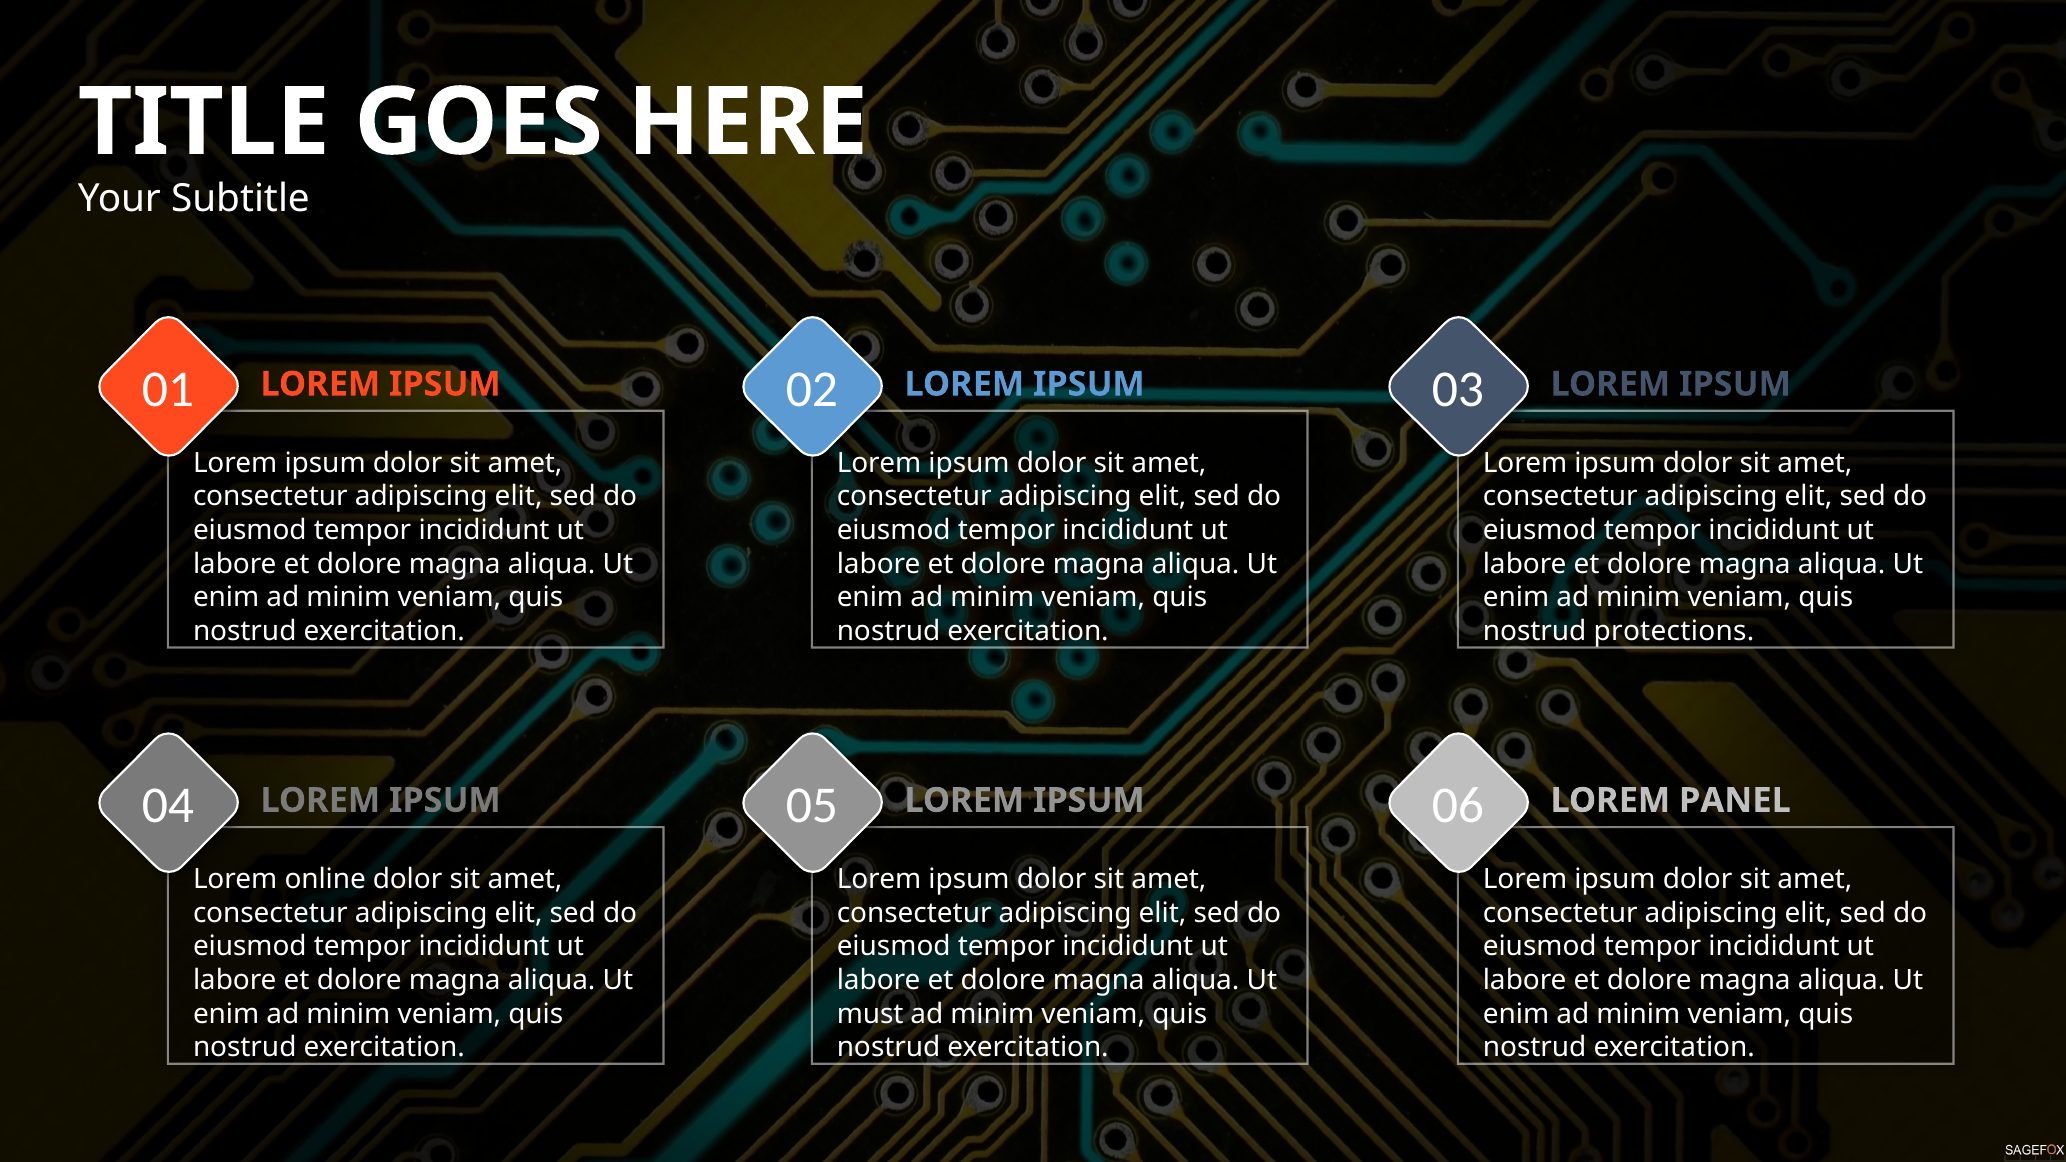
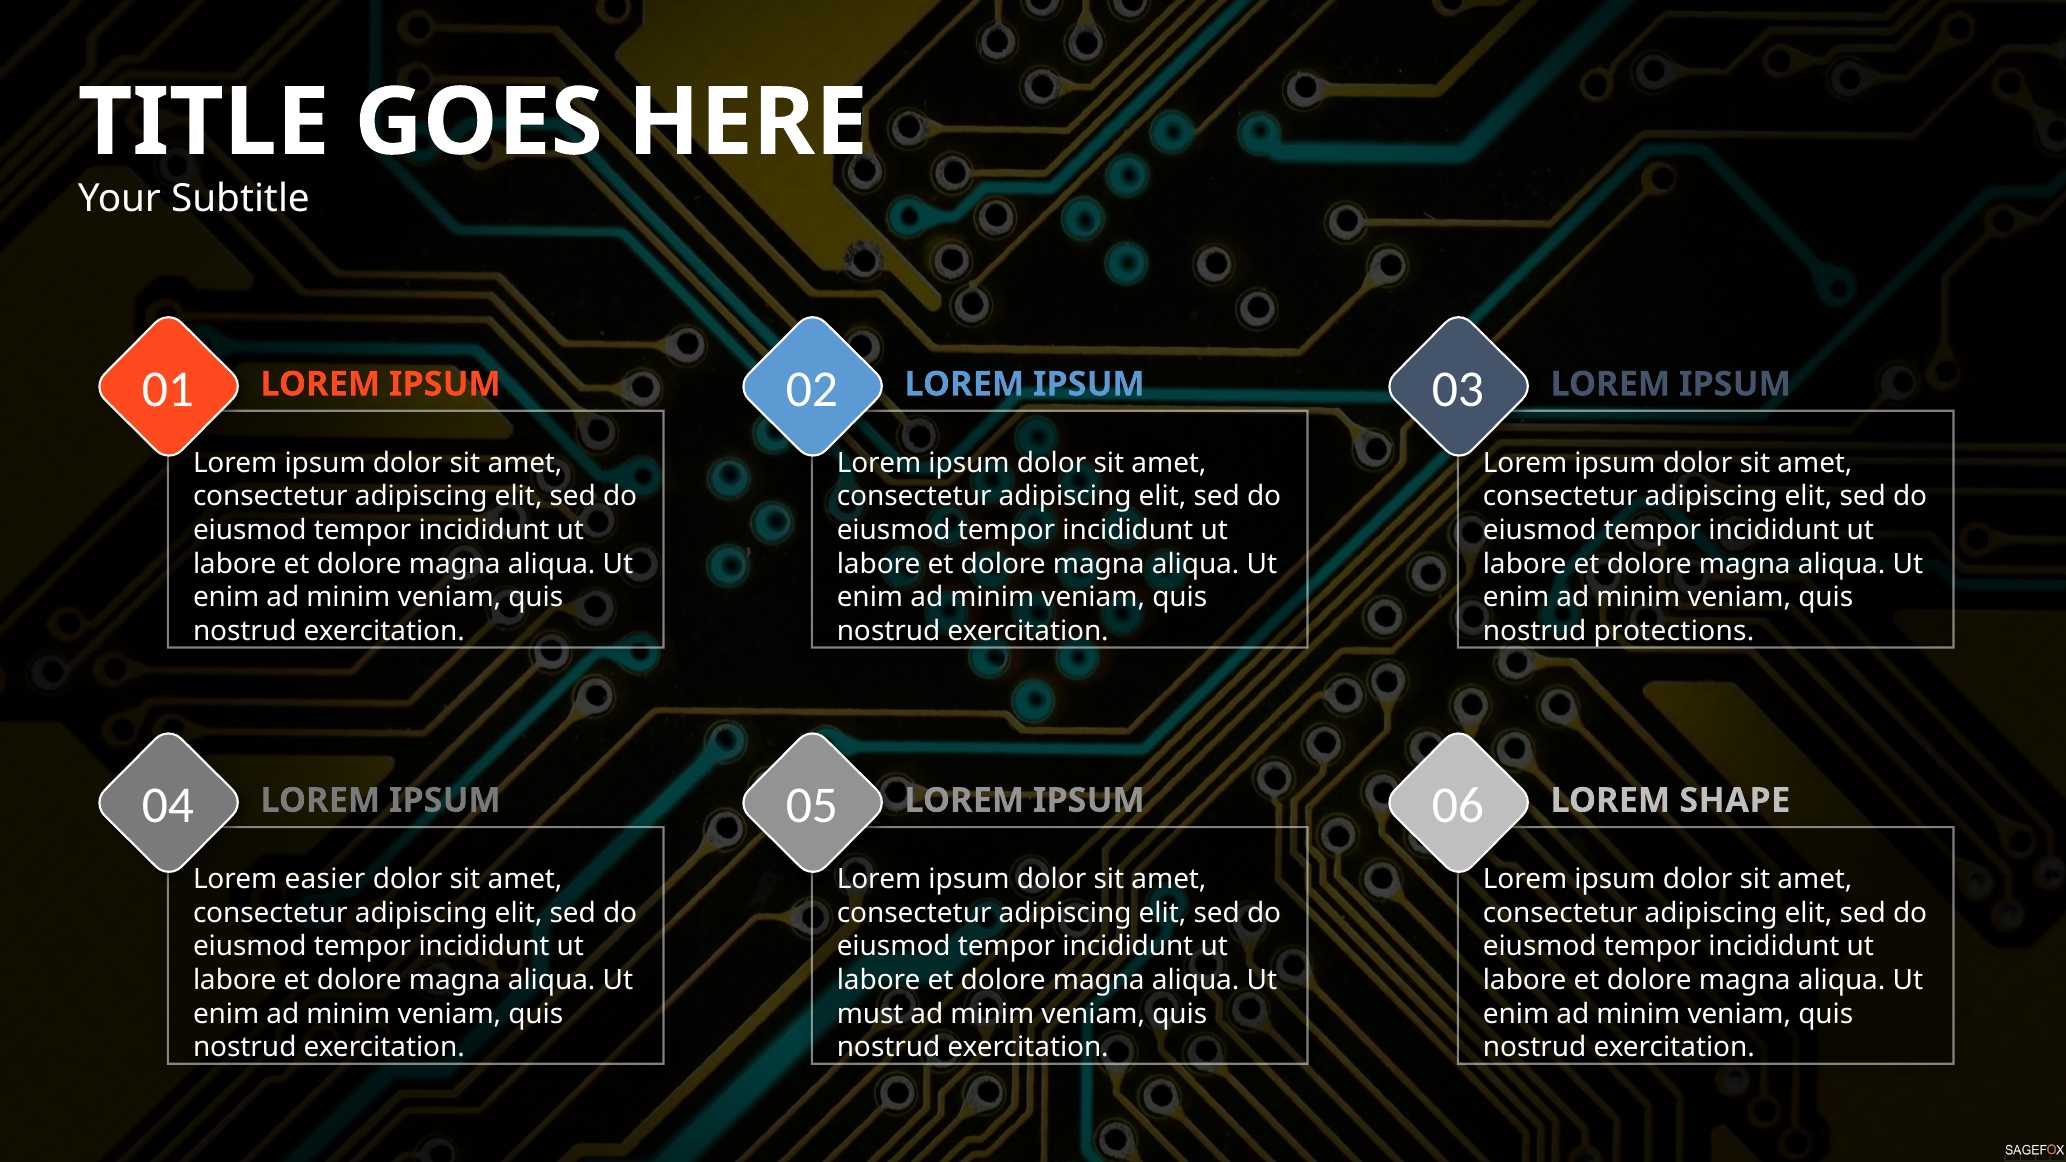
PANEL: PANEL -> SHAPE (1735, 800)
online: online -> easier (325, 879)
